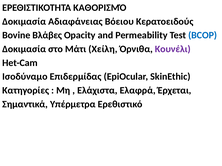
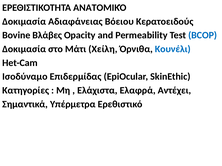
ΚΑΘΟΡΙΣΜΌ: ΚΑΘΟΡΙΣΜΌ -> ΑΝΑΤΟΜΙΚΌ (100, 8)
Κουνέλι colour: purple -> blue (173, 49)
Έρχεται: Έρχεται -> Αντέχει (174, 91)
